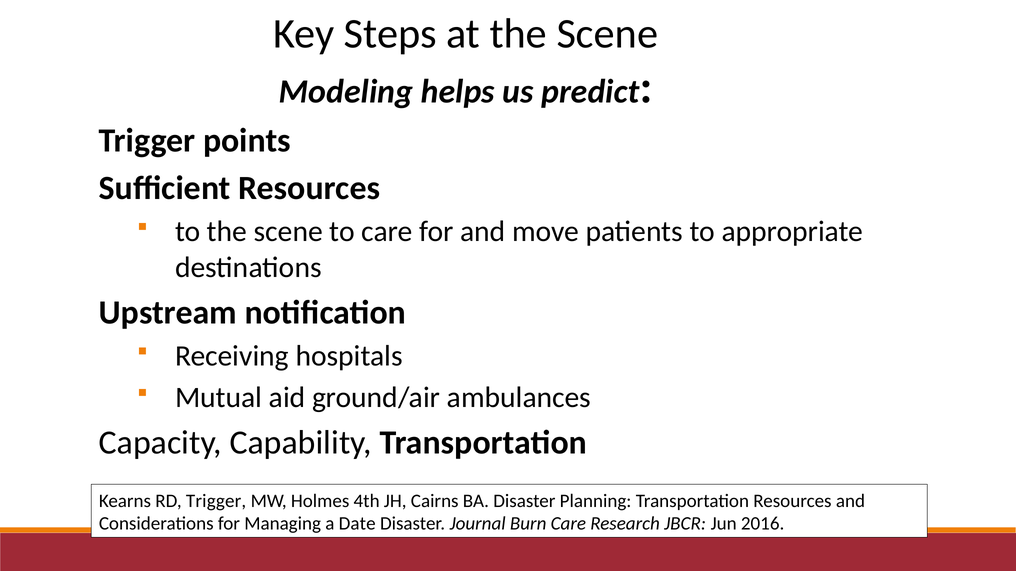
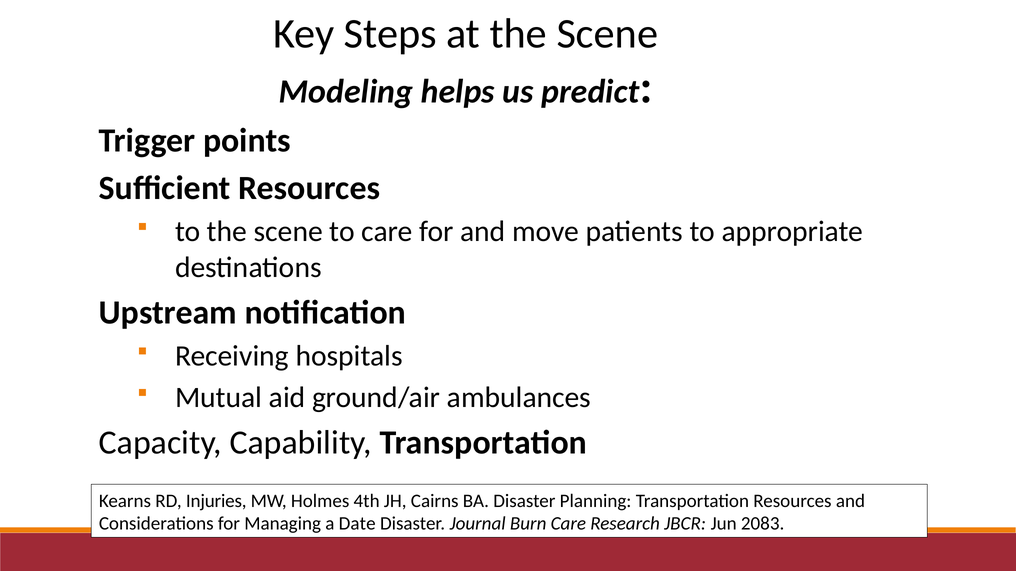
RD Trigger: Trigger -> Injuries (216, 501)
2016: 2016 -> 2083 (763, 524)
